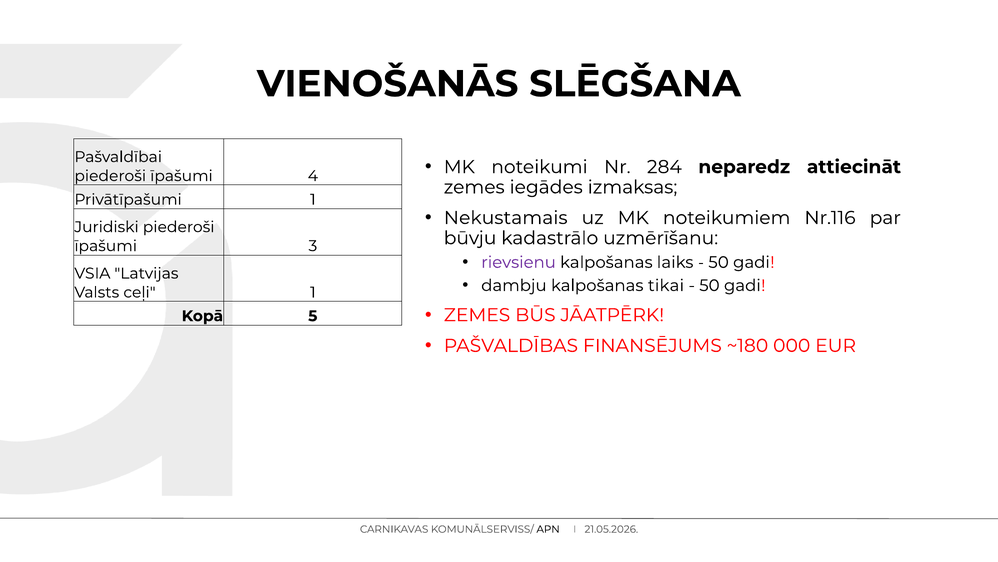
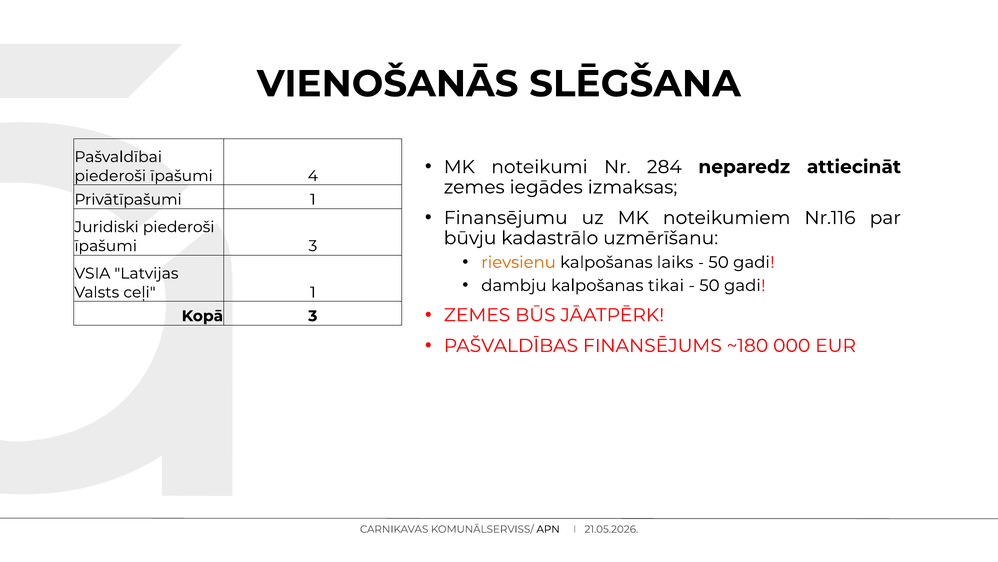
Nekustamais: Nekustamais -> Finansējumu (506, 218)
rievsienu colour: purple -> orange (519, 262)
Kopā 5: 5 -> 3 (313, 316)
